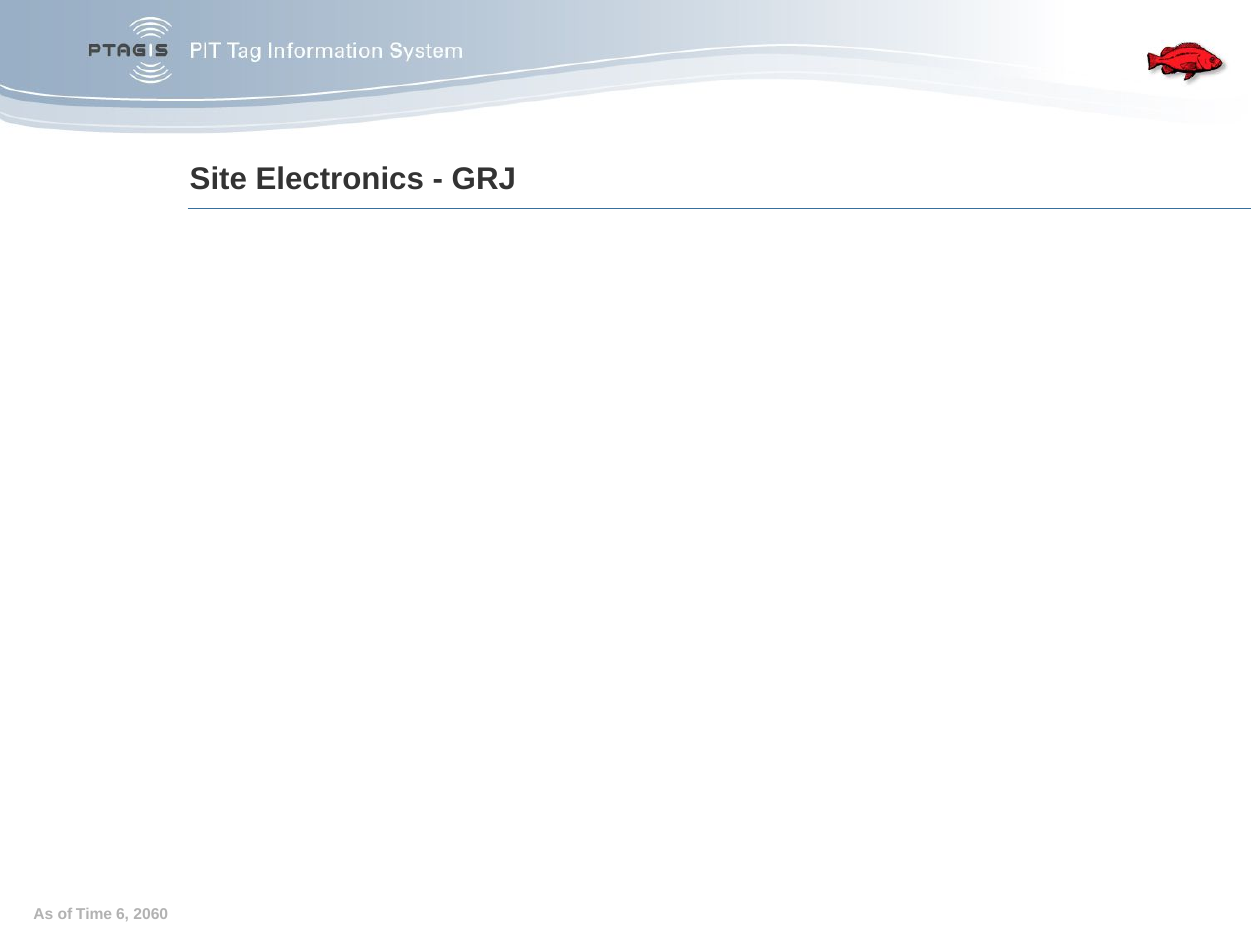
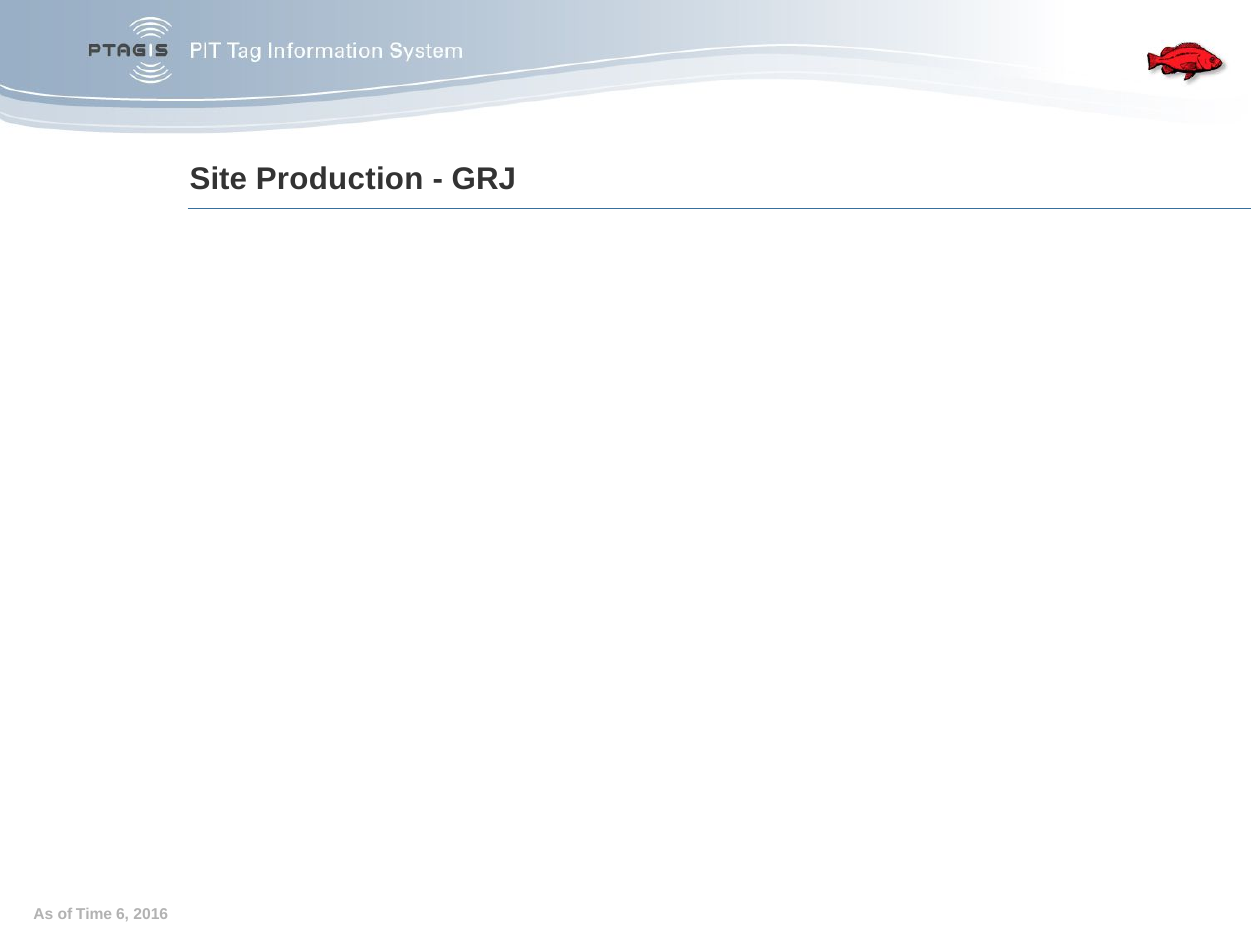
Site Electronics: Electronics -> Production (340, 179)
2060: 2060 -> 2016 (151, 913)
